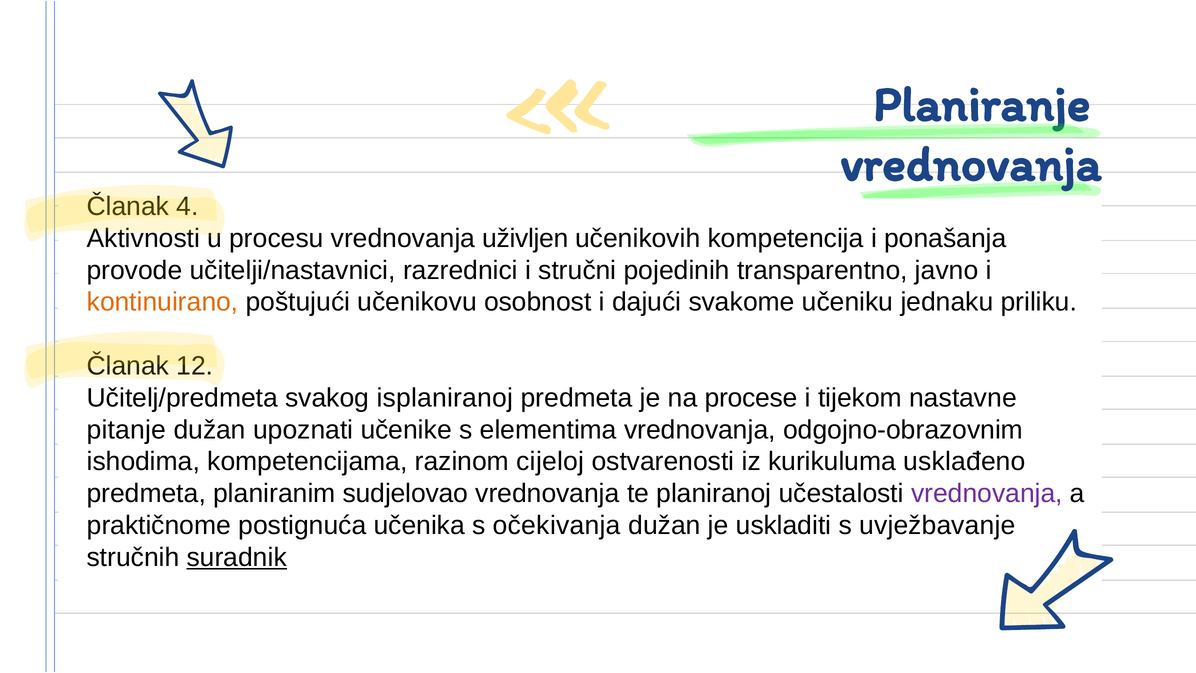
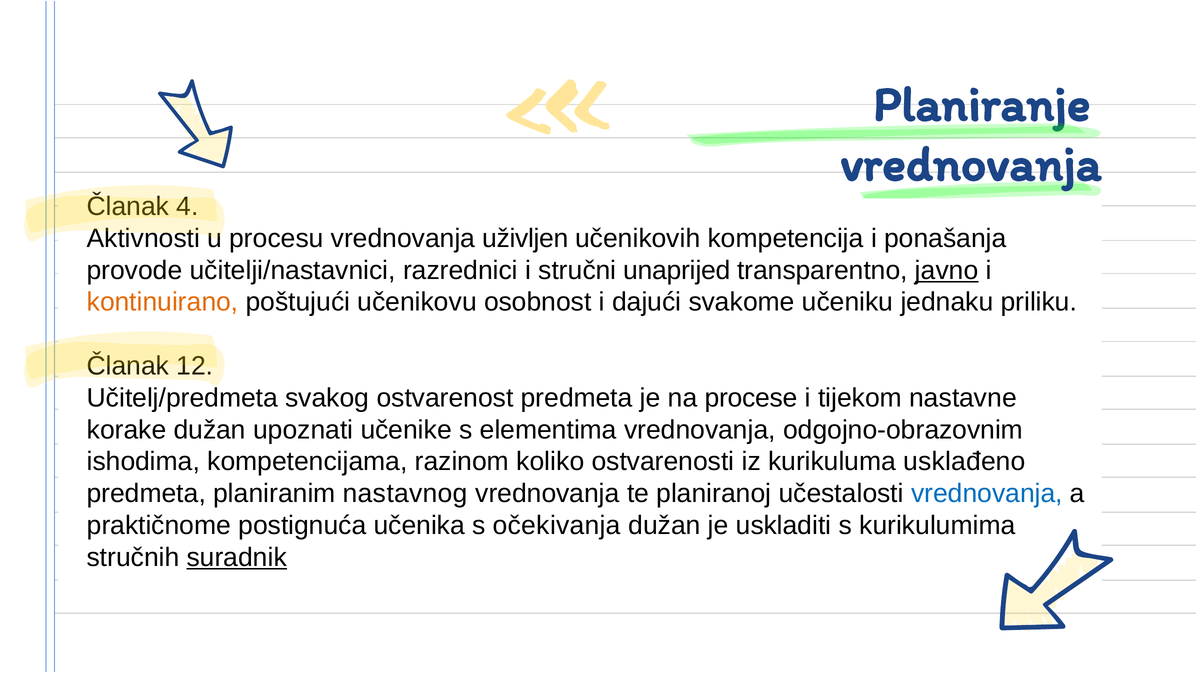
pojedinih: pojedinih -> unaprijed (677, 270)
javno underline: none -> present (947, 270)
isplaniranoj: isplaniranoj -> ostvarenost (445, 398)
pitanje: pitanje -> korake (127, 430)
cijeloj: cijeloj -> koliko (550, 461)
sudjelovao: sudjelovao -> nastavnog (405, 493)
vrednovanja colour: purple -> blue (987, 493)
uvježbavanje: uvježbavanje -> kurikulumima (937, 525)
